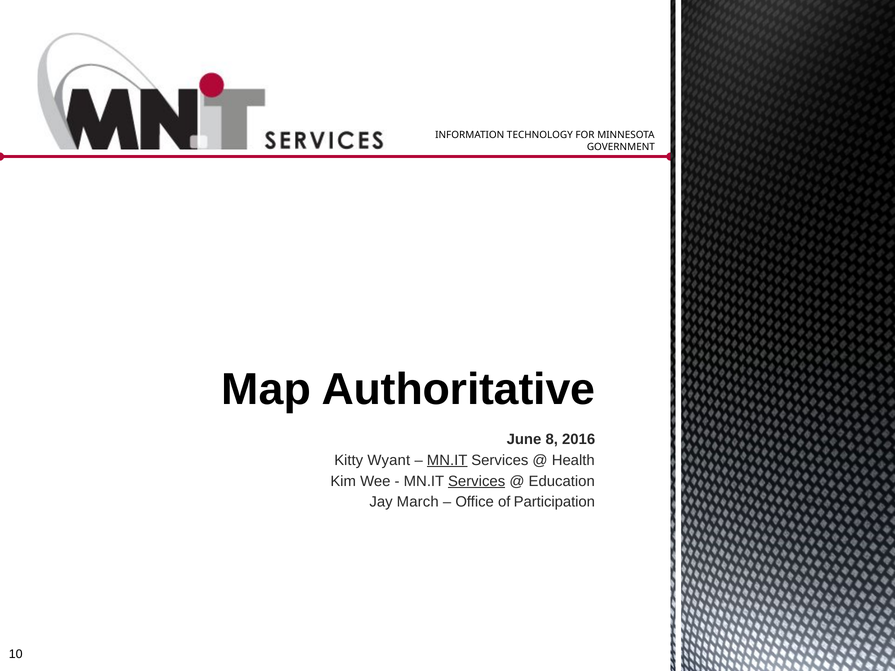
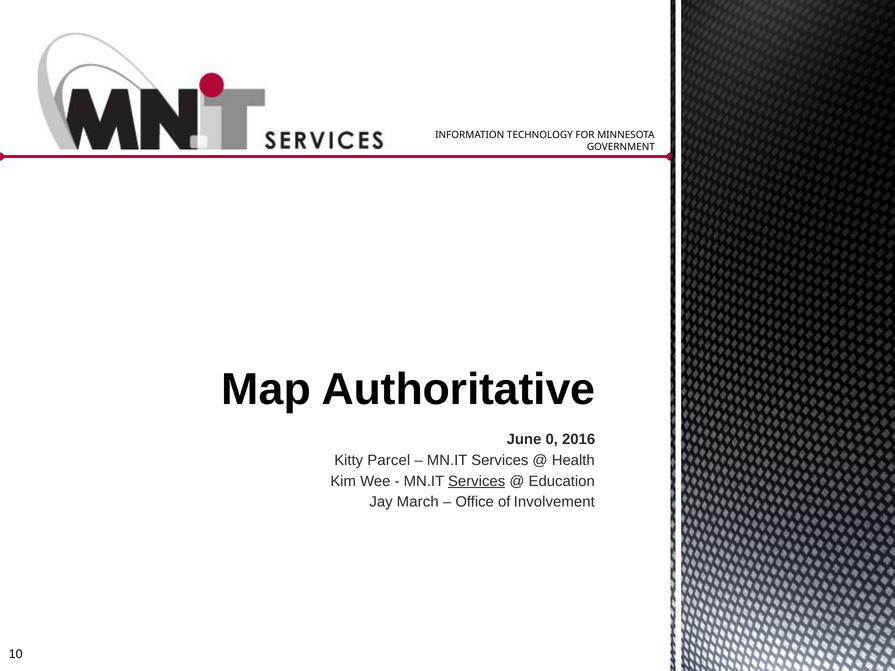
8: 8 -> 0 (552, 440)
Wyant: Wyant -> Parcel (389, 460)
MN.IT underline: present -> none (447, 460)
Participation: Participation -> Involvement (554, 502)
